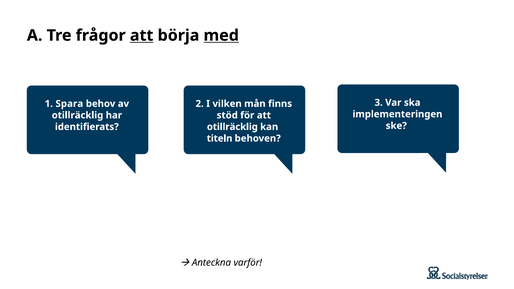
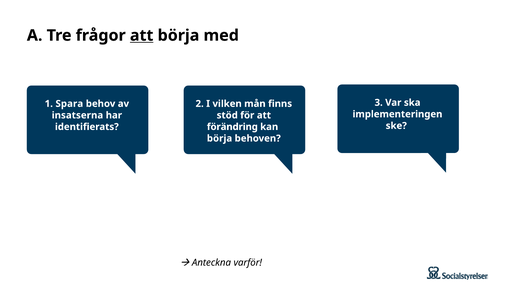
med underline: present -> none (221, 35)
otillräcklig: otillräcklig -> insatserna (77, 115)
otillräcklig: otillräcklig -> förändring (232, 127)
titeln: titeln -> börja (220, 138)
